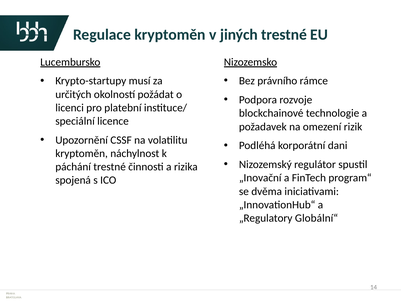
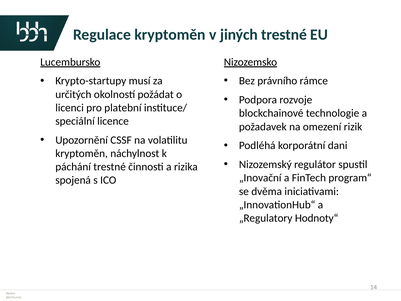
Globální“: Globální“ -> Hodnoty“ (317, 218)
